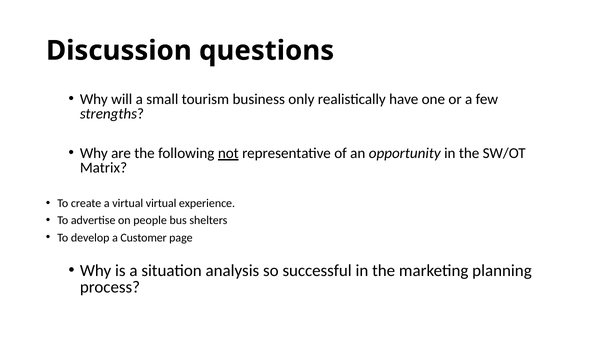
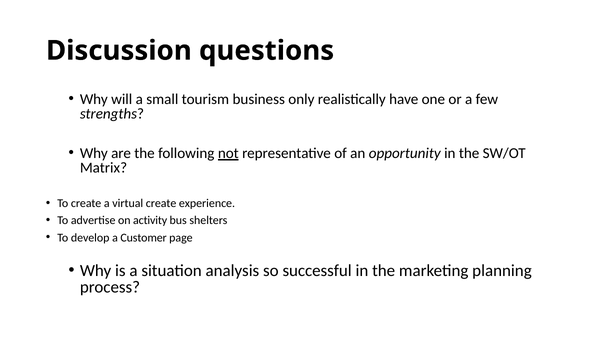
virtual virtual: virtual -> create (161, 203)
people: people -> activity (150, 221)
